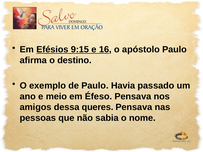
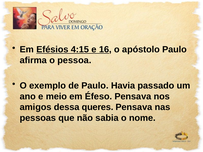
9:15: 9:15 -> 4:15 (80, 50)
destino: destino -> pessoa (74, 60)
